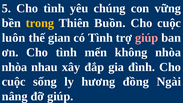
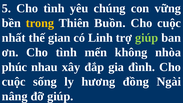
luôn: luôn -> nhất (14, 38)
có Tình: Tình -> Linh (100, 38)
giúp colour: pink -> light green (147, 38)
nhòa: nhòa -> phúc (14, 67)
